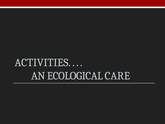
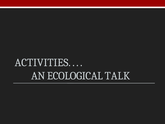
CARE: CARE -> TALK (117, 76)
